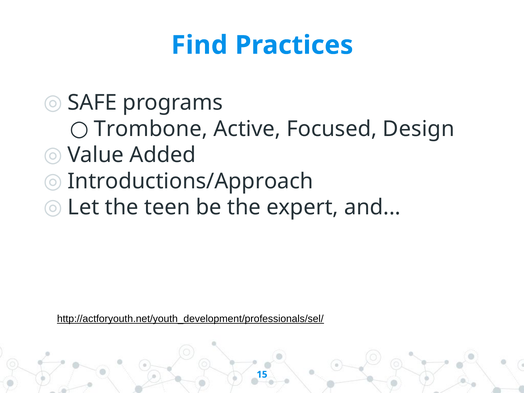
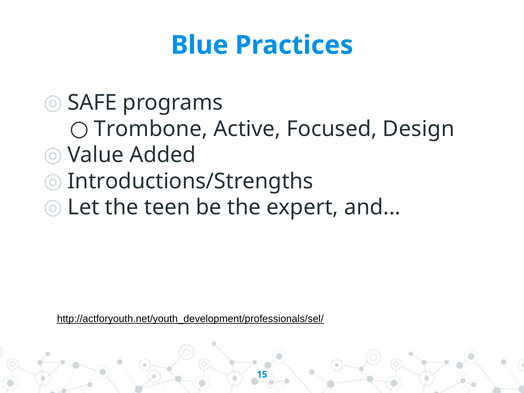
Find: Find -> Blue (200, 45)
Introductions/Approach: Introductions/Approach -> Introductions/Strengths (191, 181)
